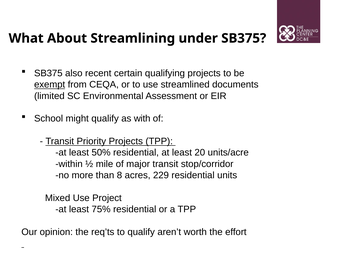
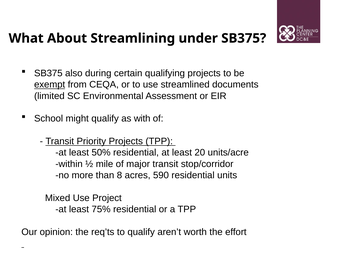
recent: recent -> during (98, 73)
229: 229 -> 590 (161, 175)
